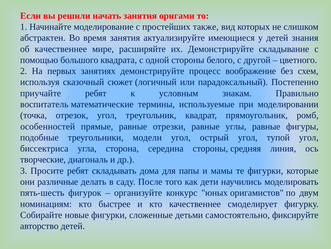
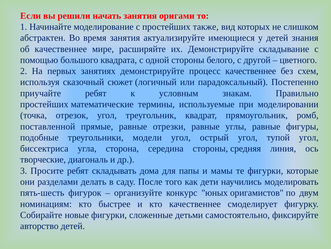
процесс воображение: воображение -> качественнее (251, 71)
воспитатель: воспитатель -> простейших (44, 104)
особенностей: особенностей -> поставленной (48, 126)
различные: различные -> разделами (58, 181)
